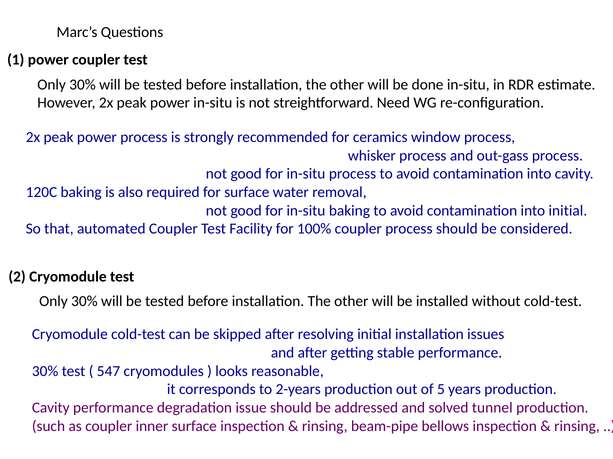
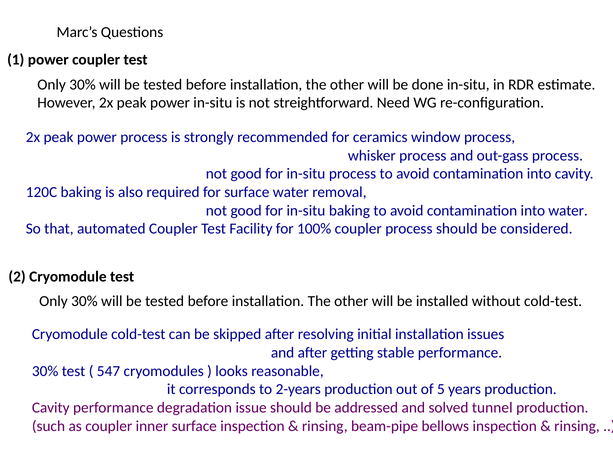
into initial: initial -> water (568, 211)
